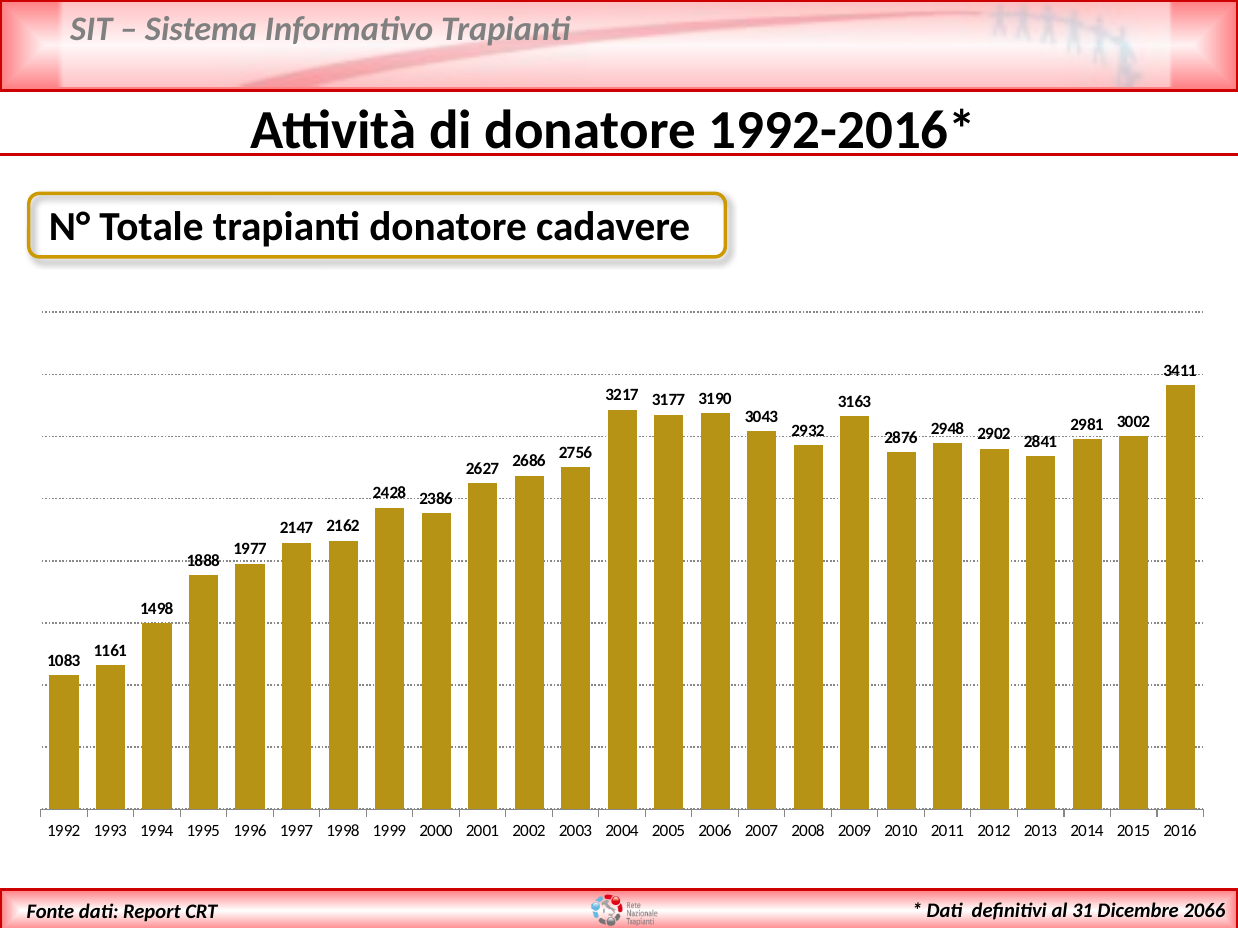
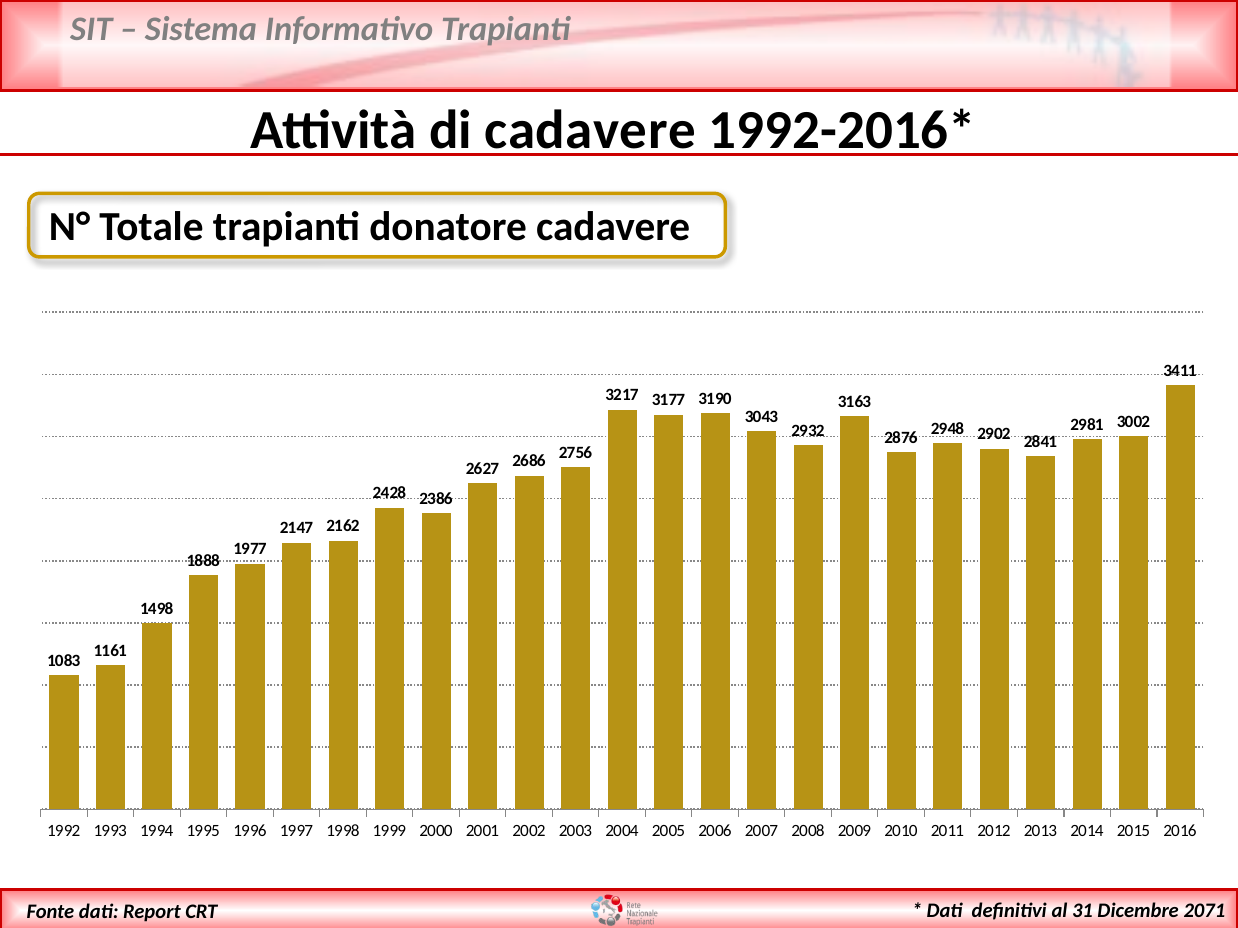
di donatore: donatore -> cadavere (590, 130)
2066: 2066 -> 2071 (1204, 911)
